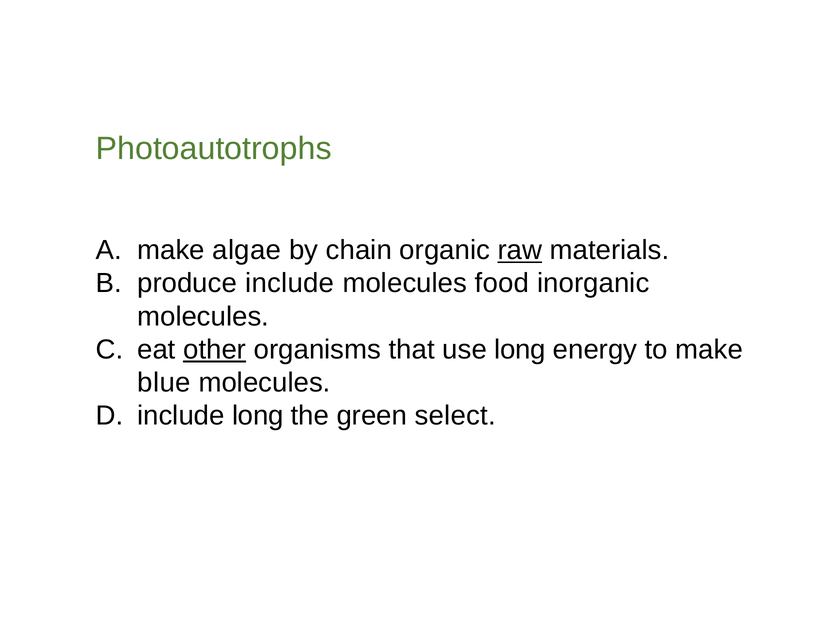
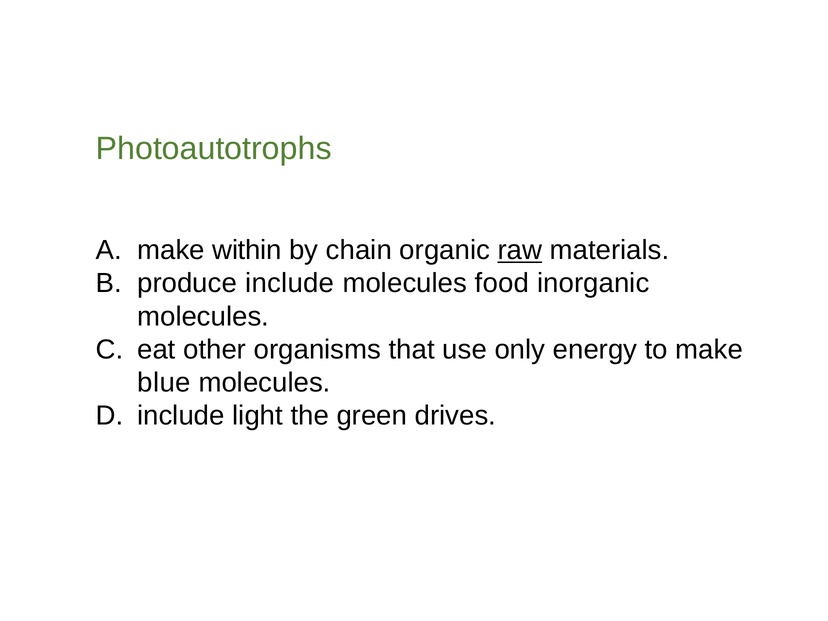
algae: algae -> within (247, 250)
other underline: present -> none (215, 350)
use long: long -> only (520, 350)
include long: long -> light (258, 416)
select: select -> drives (455, 416)
